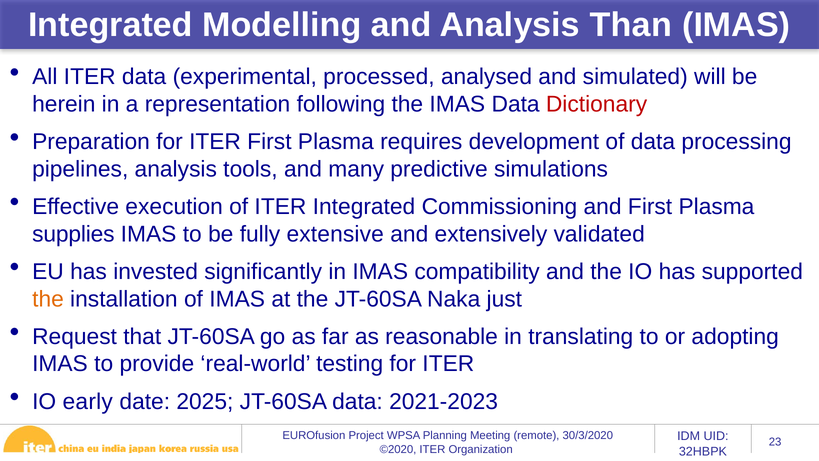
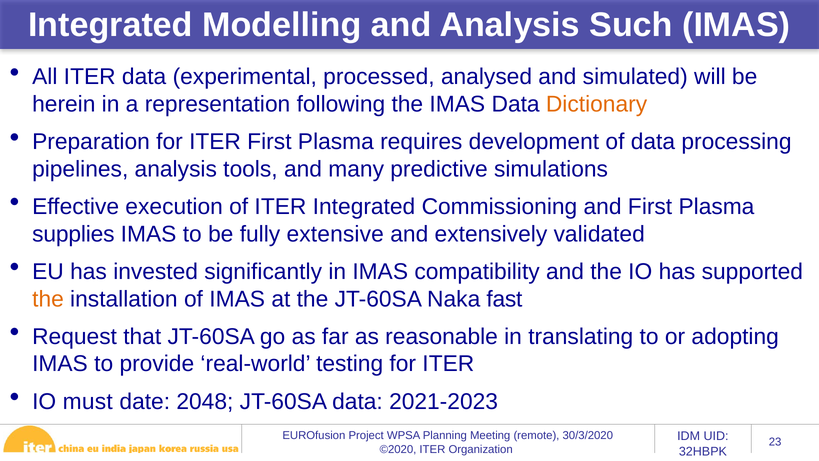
Than: Than -> Such (631, 25)
Dictionary colour: red -> orange (597, 104)
just: just -> fast (504, 299)
early: early -> must (88, 401)
2025: 2025 -> 2048 (205, 401)
